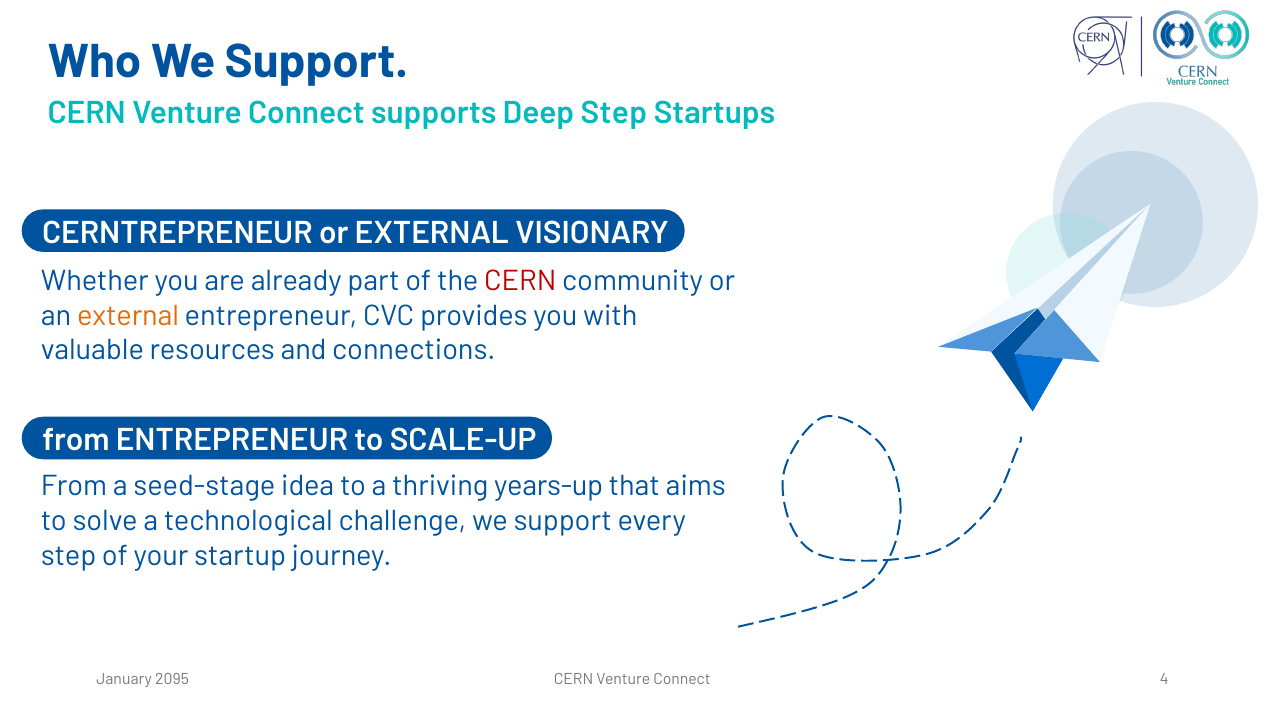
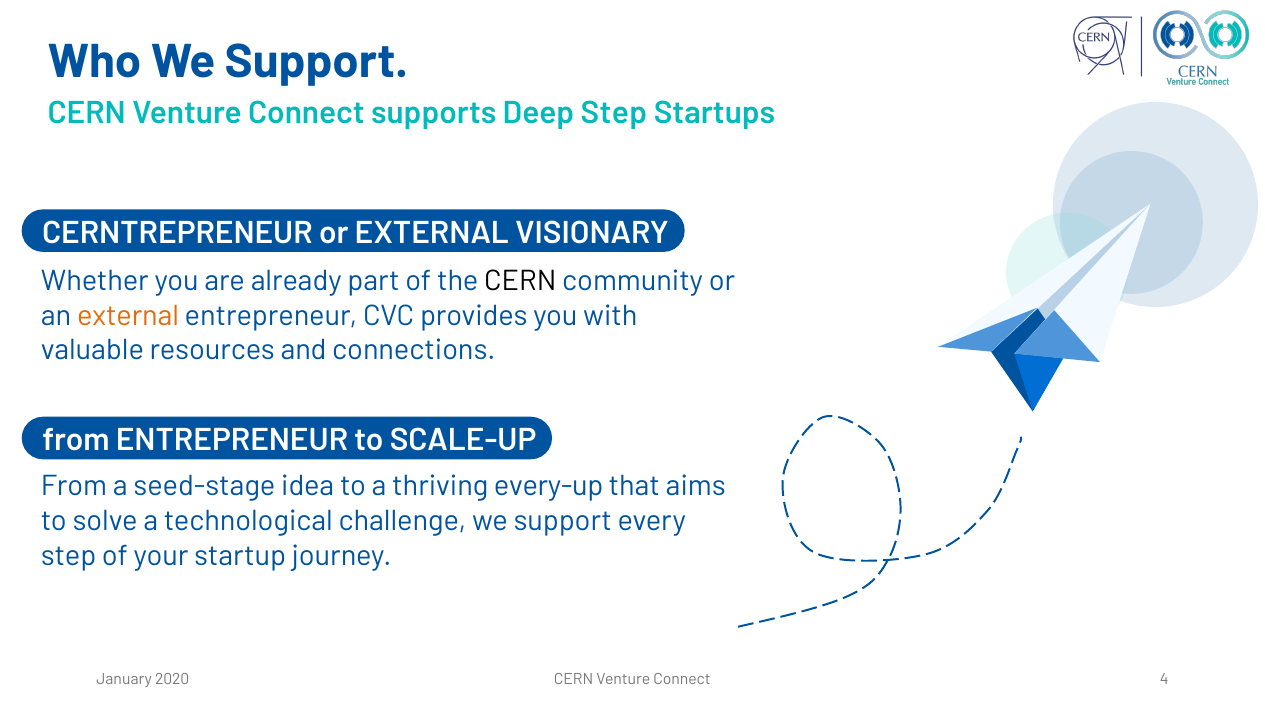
CERN colour: red -> black (520, 281)
years-up: years-up -> every-up (549, 486)
2095: 2095 -> 2020 (172, 680)
